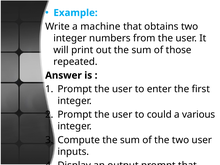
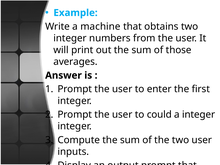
repeated: repeated -> averages (75, 62)
a various: various -> integer (199, 115)
